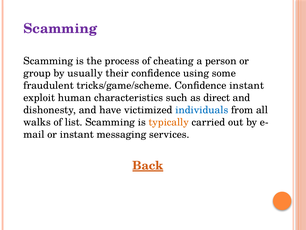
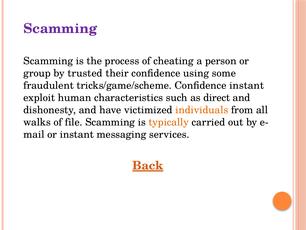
usually: usually -> trusted (85, 73)
individuals colour: blue -> orange (202, 110)
list: list -> file (74, 122)
